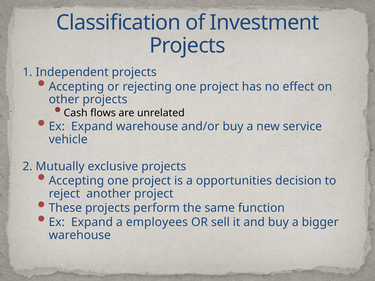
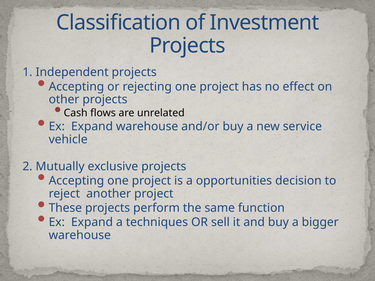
employees: employees -> techniques (157, 222)
